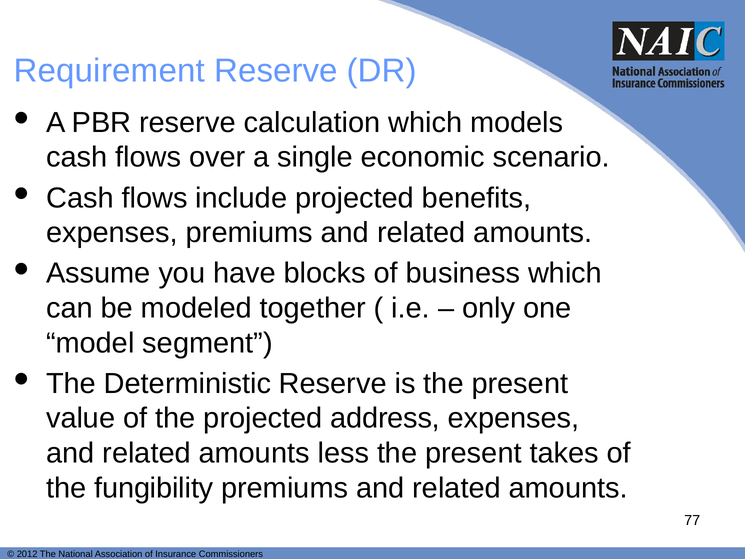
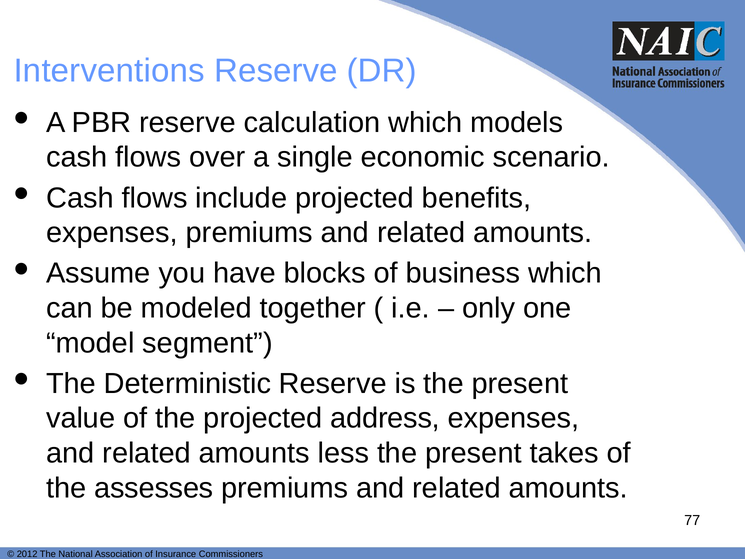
Requirement: Requirement -> Interventions (109, 71)
fungibility: fungibility -> assesses (154, 488)
